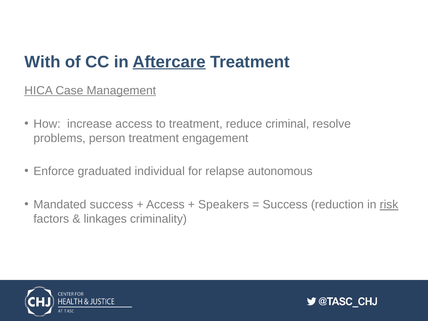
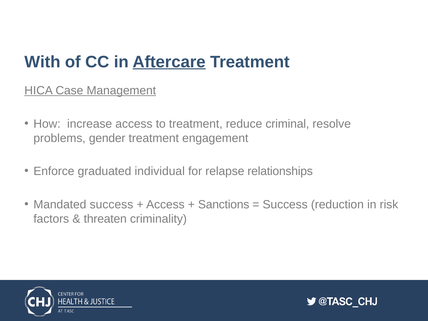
person: person -> gender (107, 138)
autonomous: autonomous -> relationships (280, 171)
Speakers: Speakers -> Sanctions (224, 205)
risk underline: present -> none (389, 205)
linkages: linkages -> threaten (105, 219)
